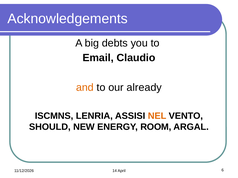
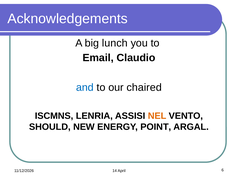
debts: debts -> lunch (115, 43)
and colour: orange -> blue (85, 88)
already: already -> chaired (144, 88)
ROOM: ROOM -> POINT (156, 127)
